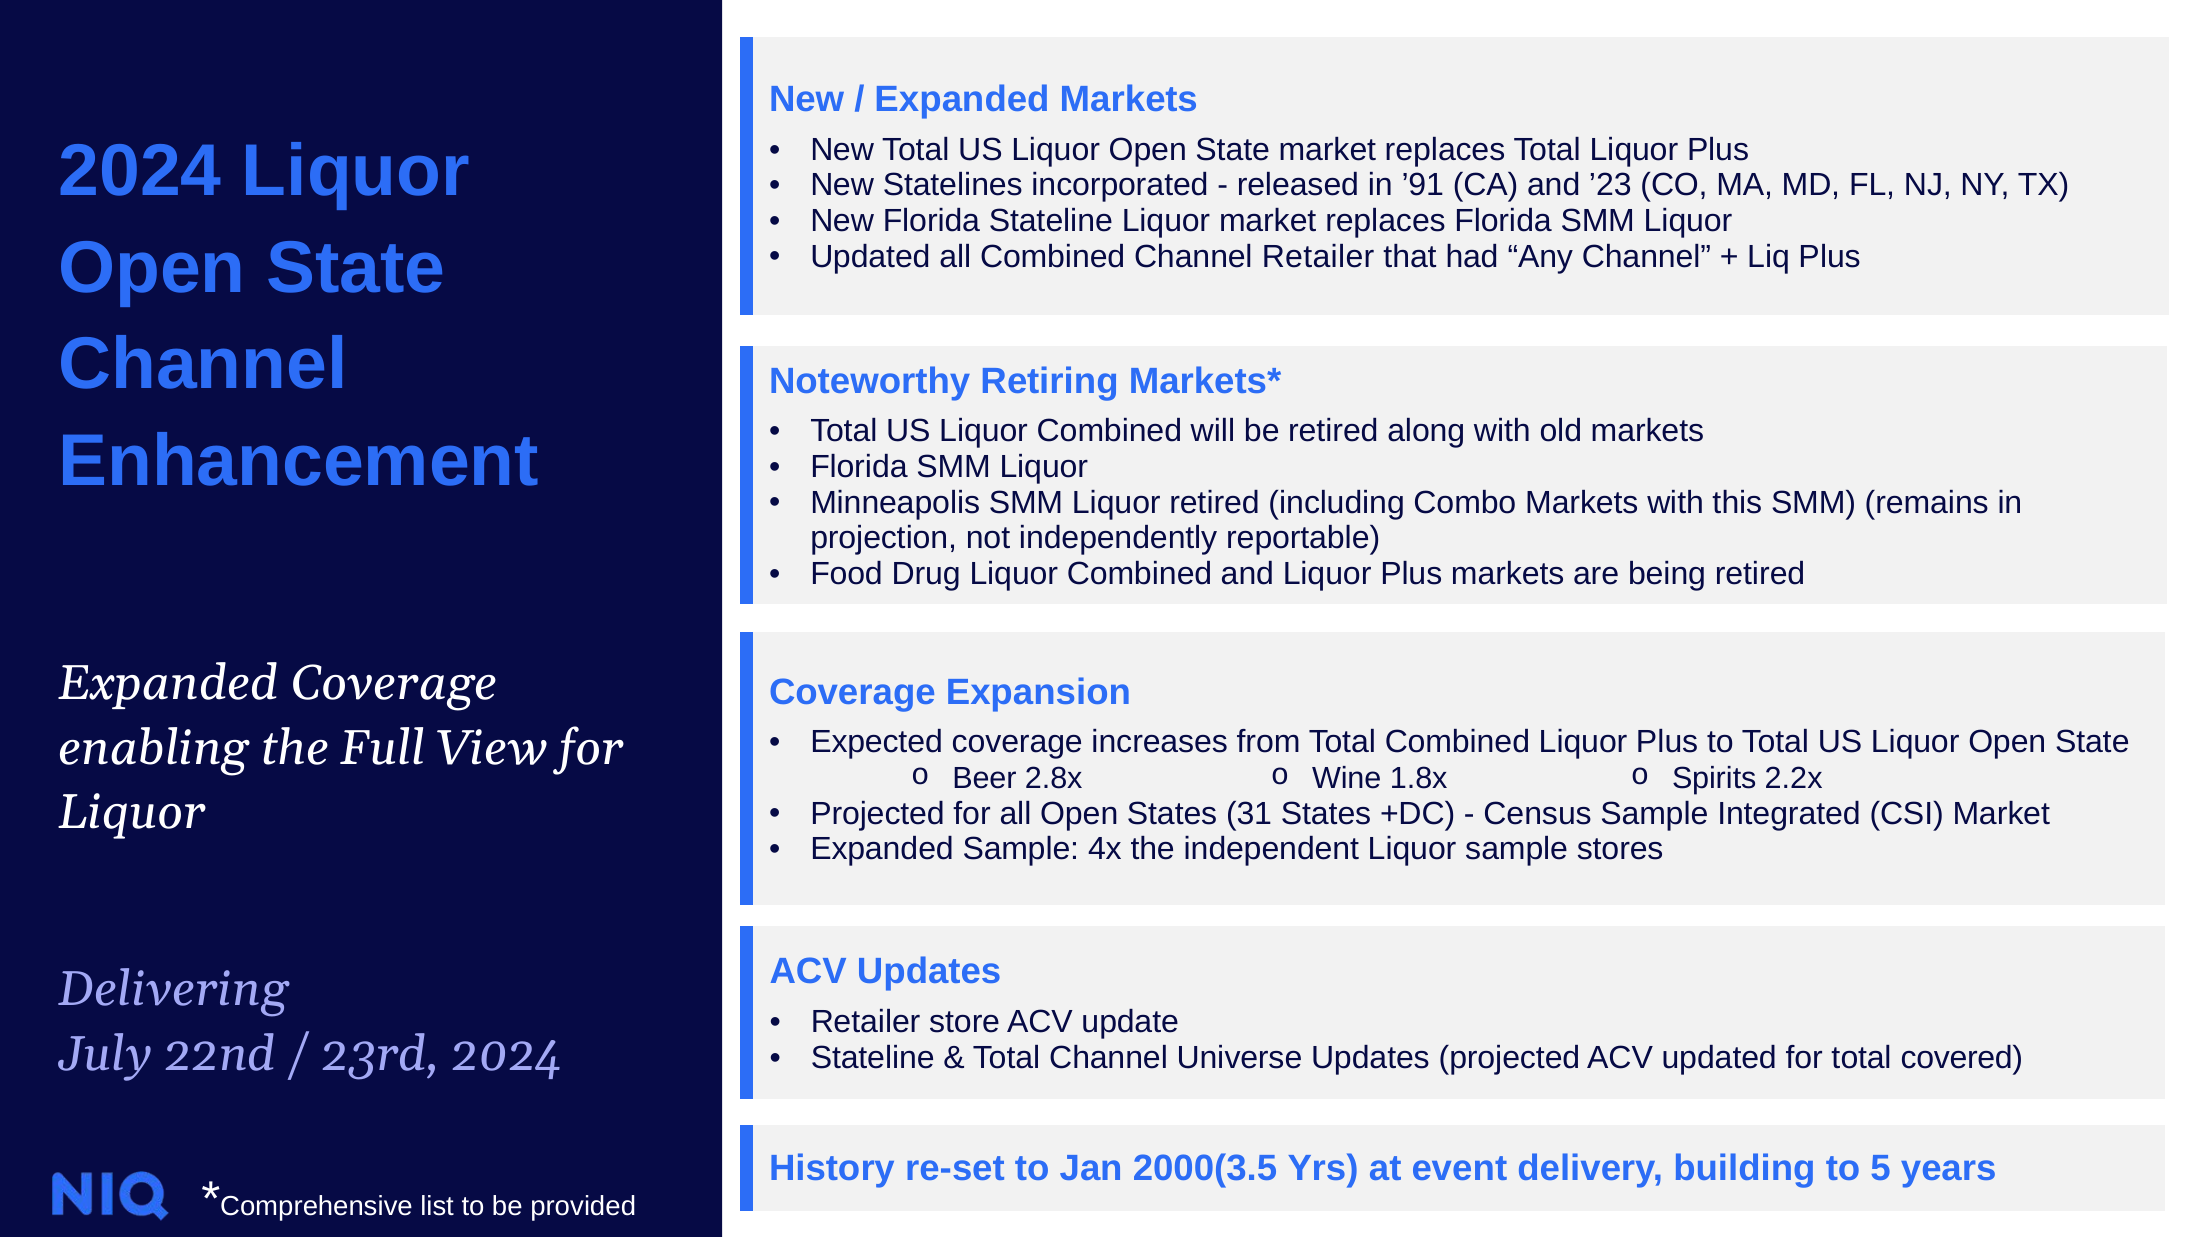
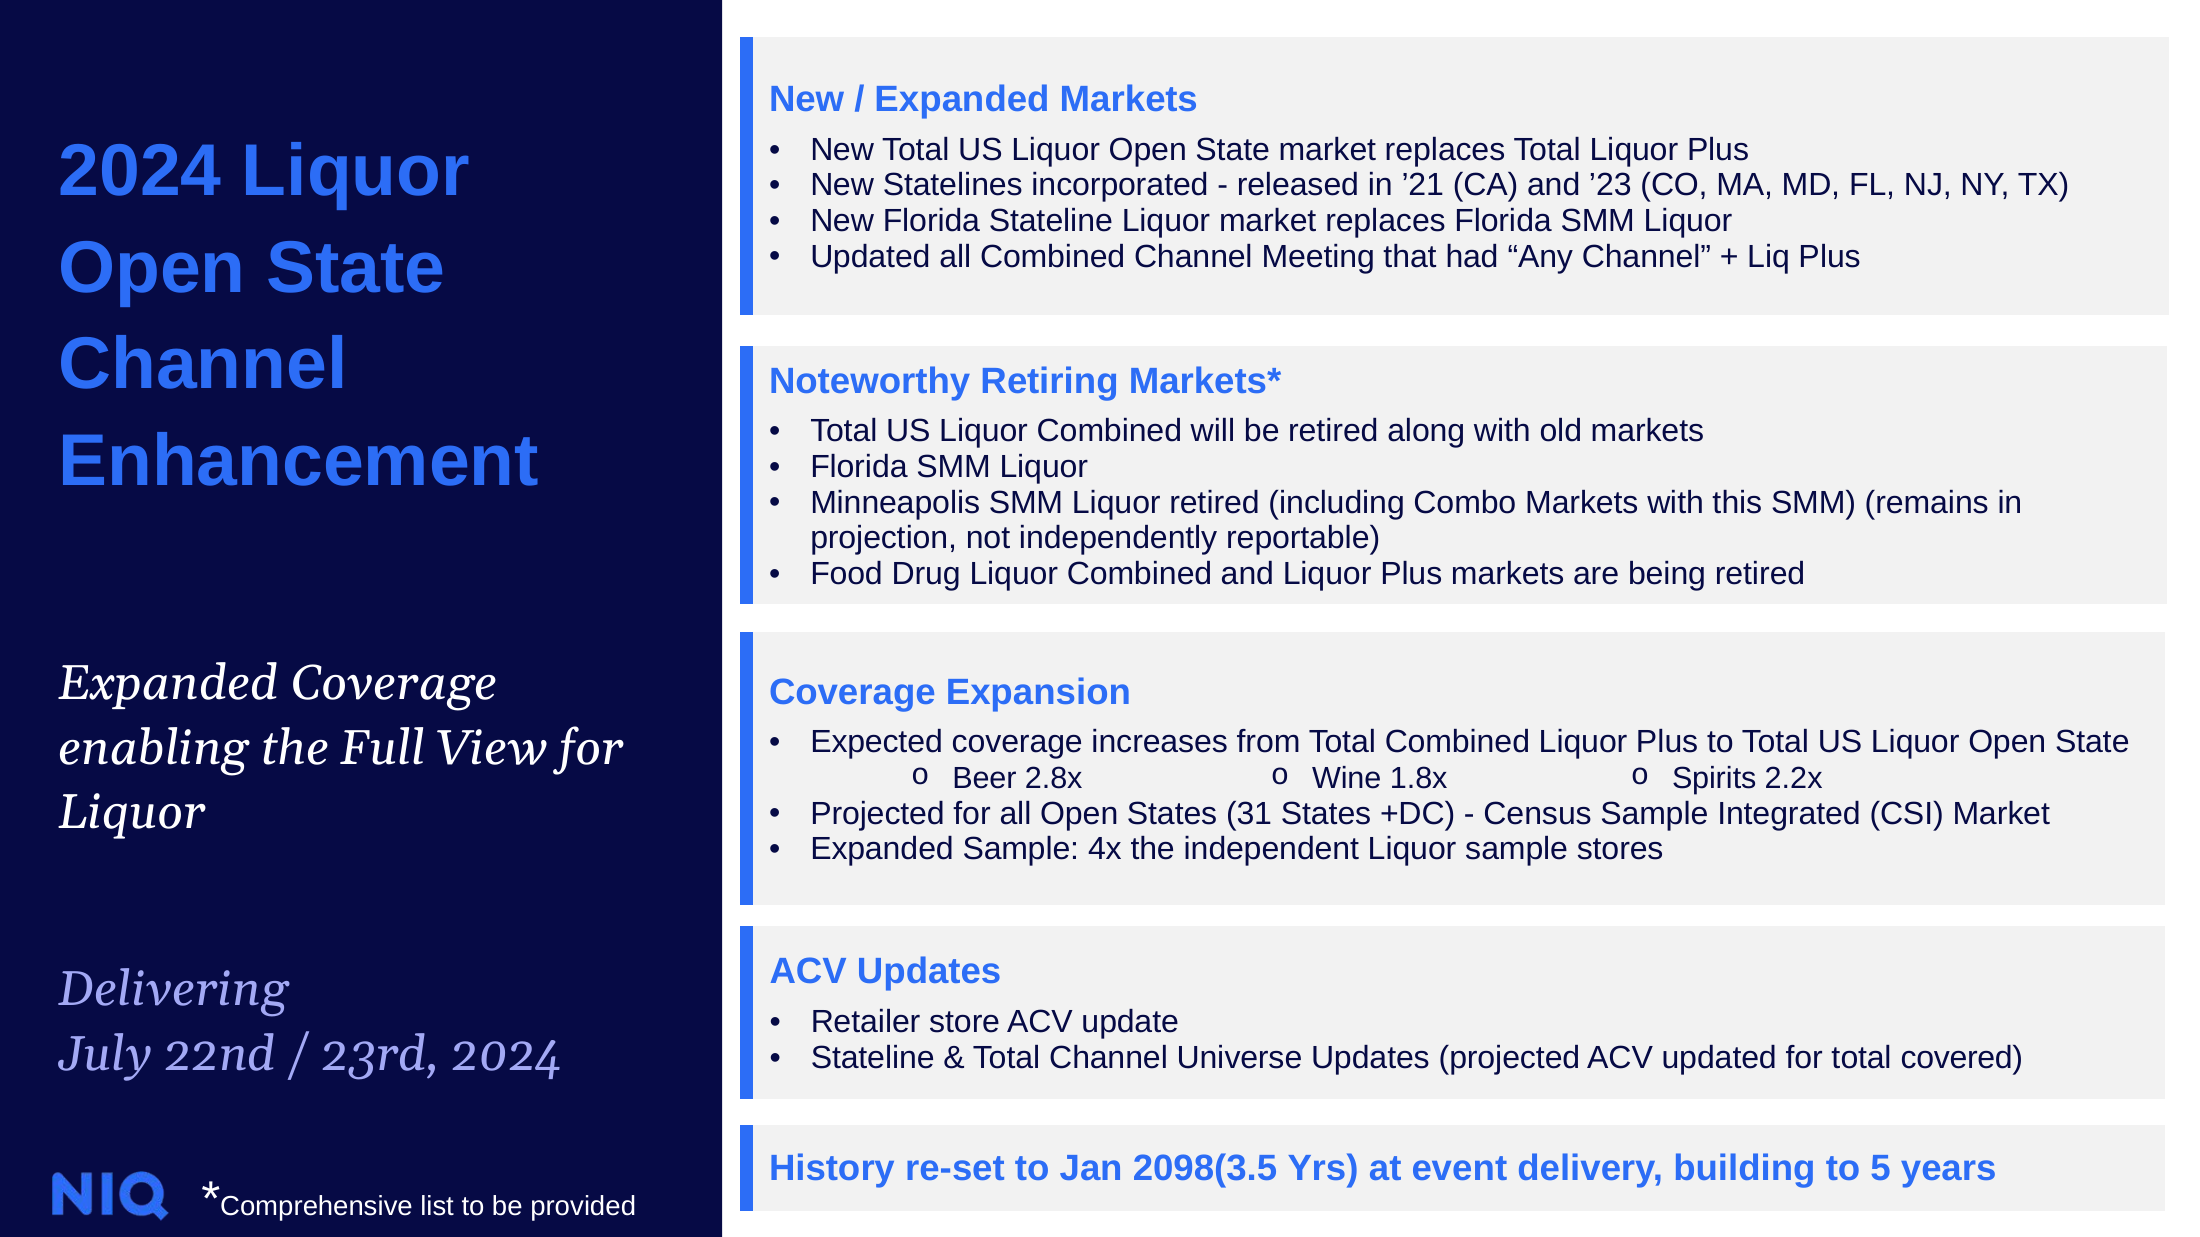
’91: ’91 -> ’21 (1423, 185)
Channel Retailer: Retailer -> Meeting (1318, 257)
2000(3.5: 2000(3.5 -> 2098(3.5 (1205, 1169)
